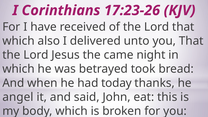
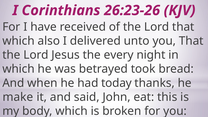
17:23-26: 17:23-26 -> 26:23-26 (132, 10)
came: came -> every (119, 55)
angel: angel -> make (18, 97)
